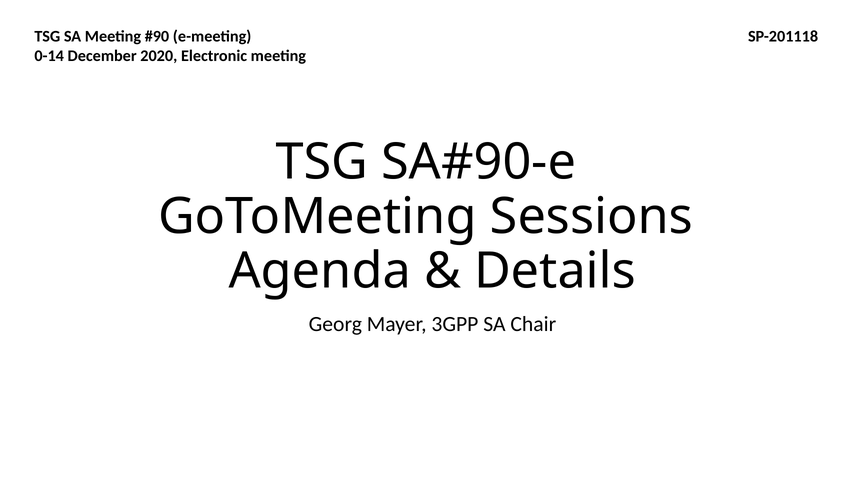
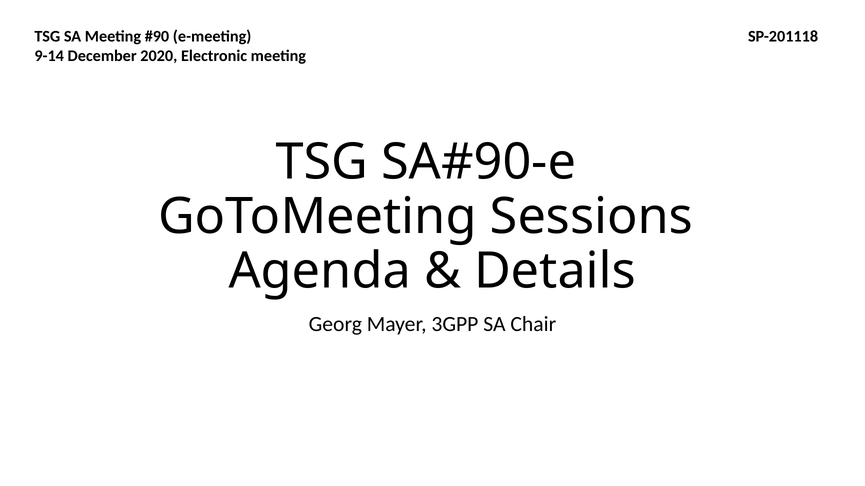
0-14: 0-14 -> 9-14 (49, 56)
